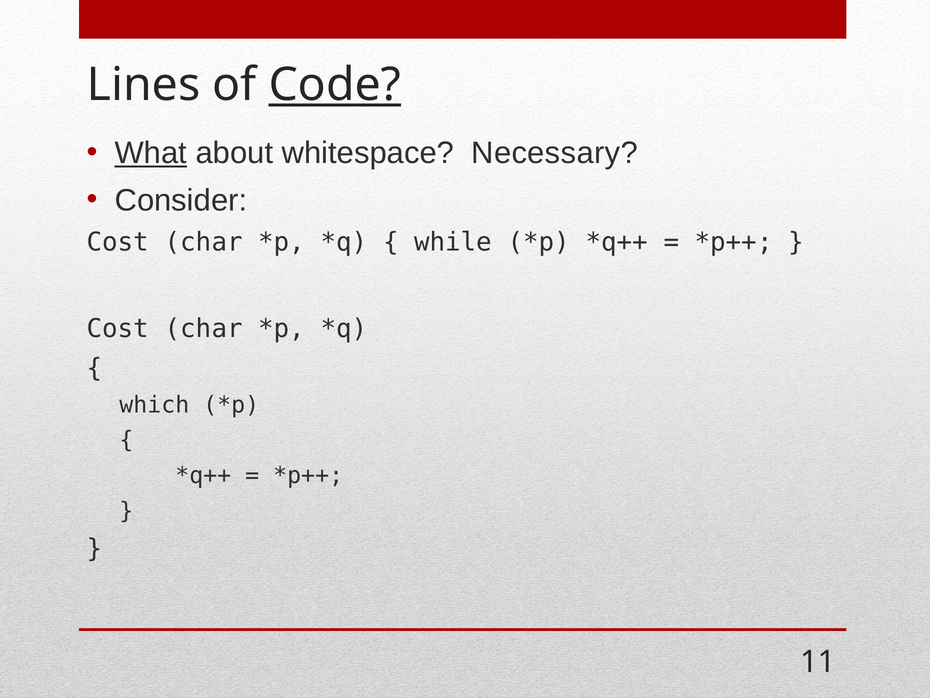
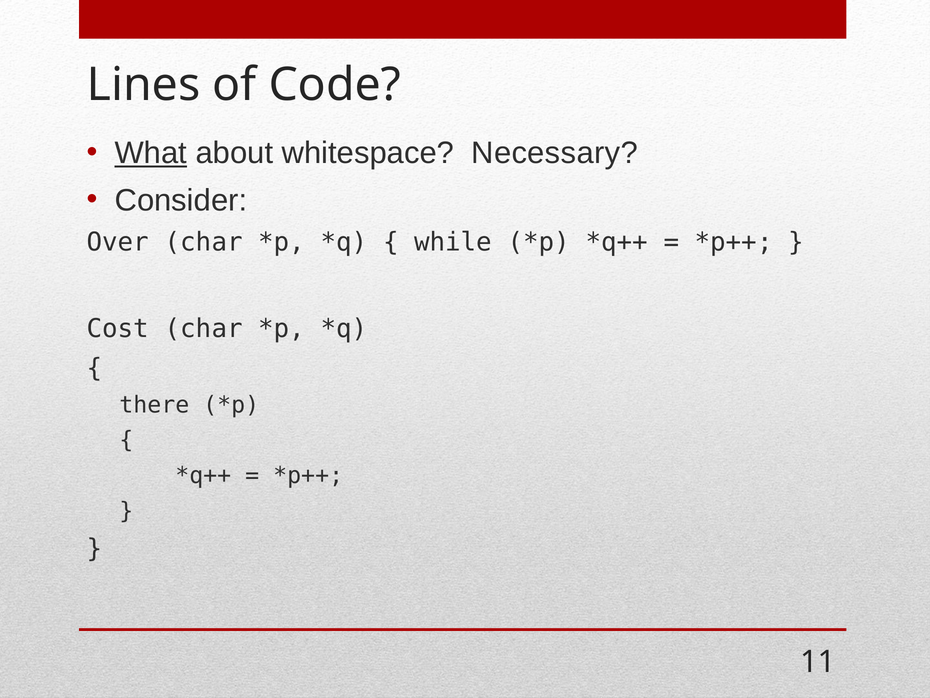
Code underline: present -> none (335, 85)
Cost: Cost -> Over (118, 242)
which: which -> there (154, 405)
